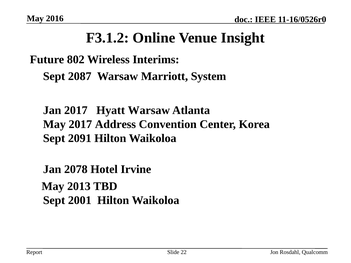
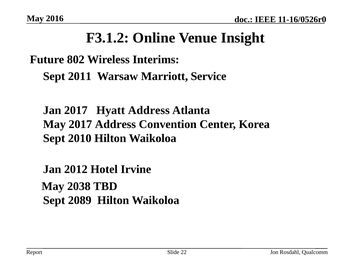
2087: 2087 -> 2011 (80, 76)
System: System -> Service (209, 76)
Hyatt Warsaw: Warsaw -> Address (149, 110)
2091: 2091 -> 2010 (80, 138)
2078: 2078 -> 2012 (76, 169)
2013: 2013 -> 2038 (79, 186)
2001: 2001 -> 2089 (80, 200)
